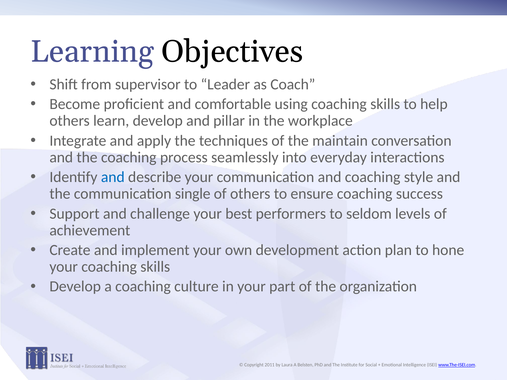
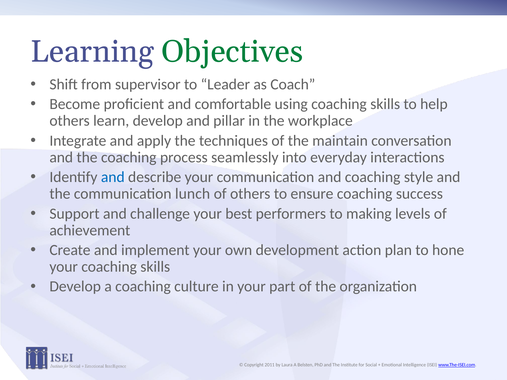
Objectives colour: black -> green (232, 51)
single: single -> lunch (193, 194)
seldom: seldom -> making (369, 214)
